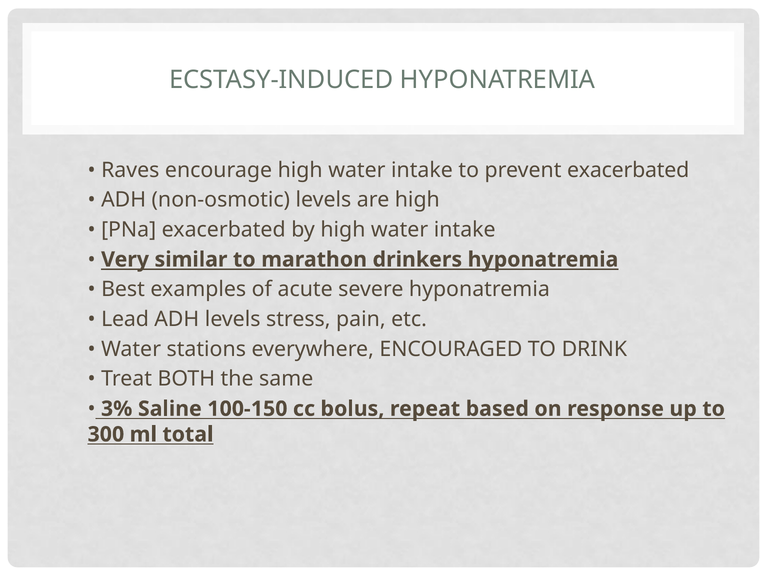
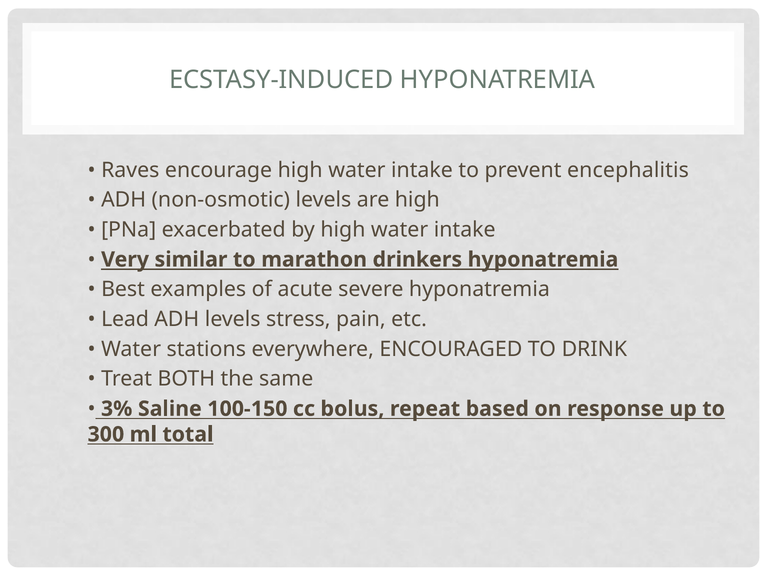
prevent exacerbated: exacerbated -> encephalitis (628, 170)
